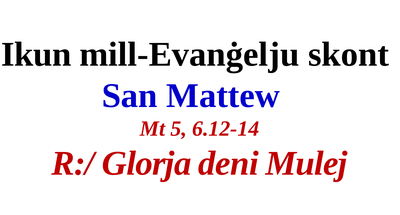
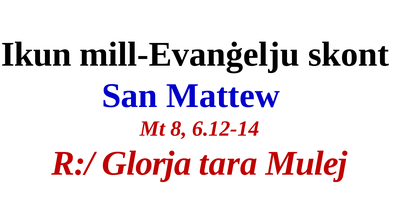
5: 5 -> 8 (179, 129)
deni: deni -> tara (228, 164)
